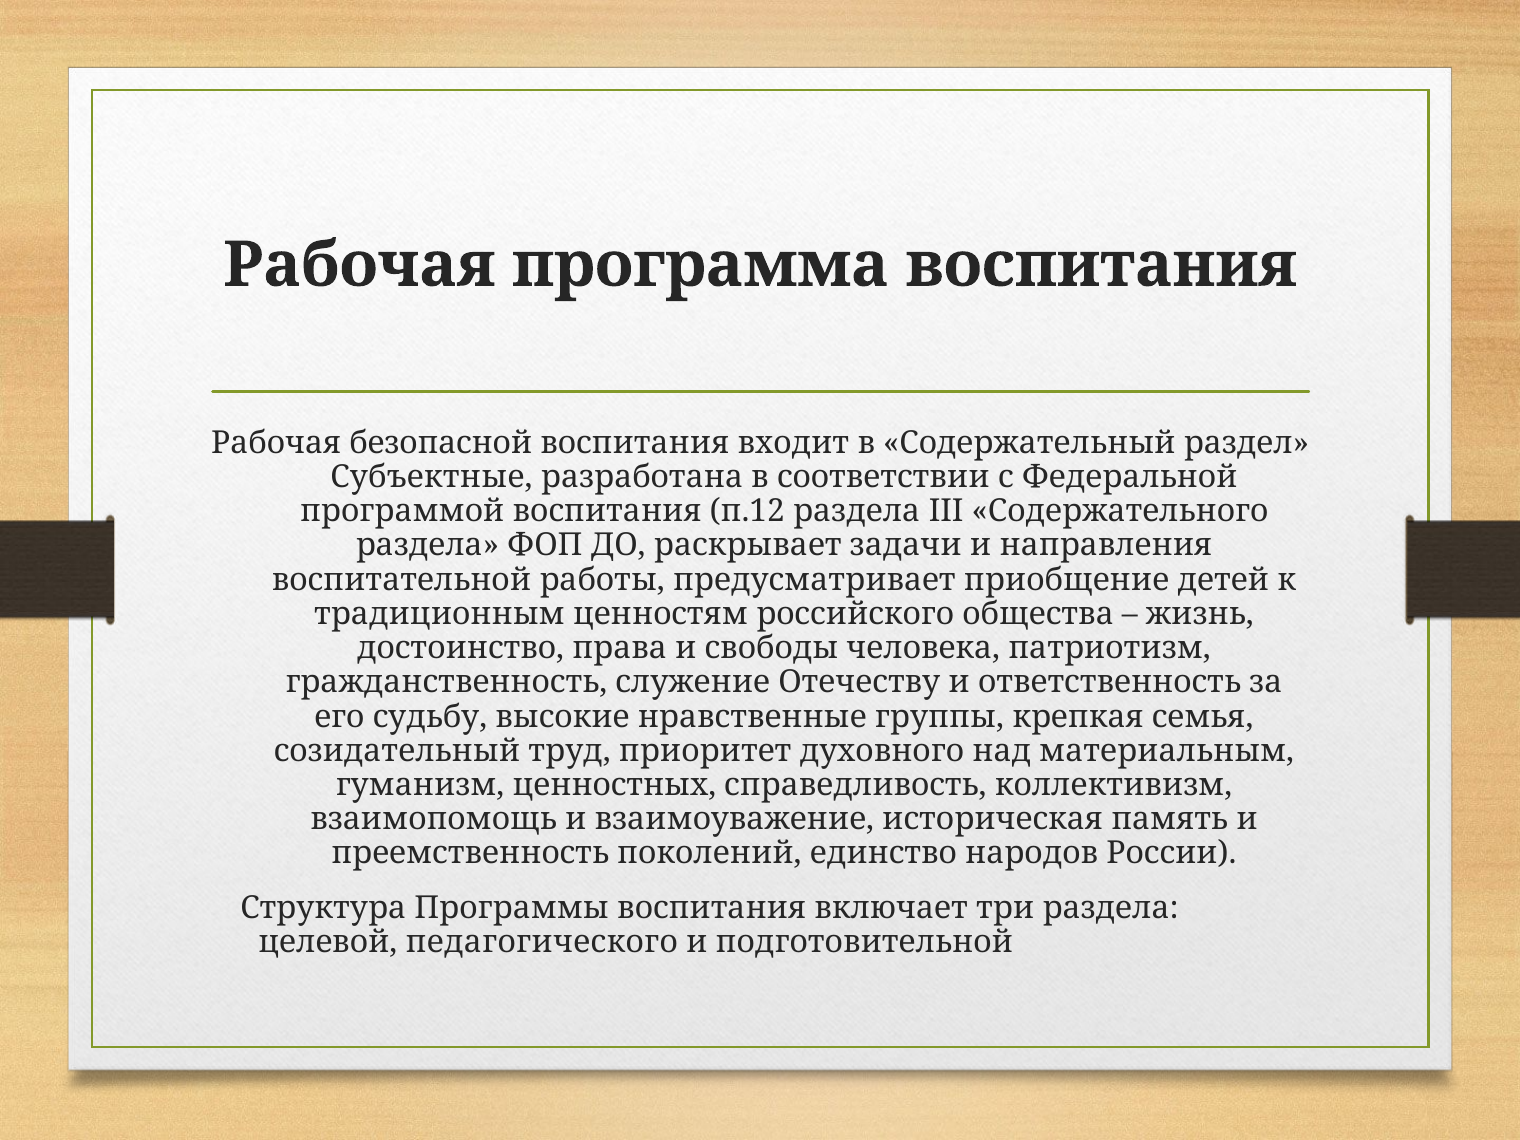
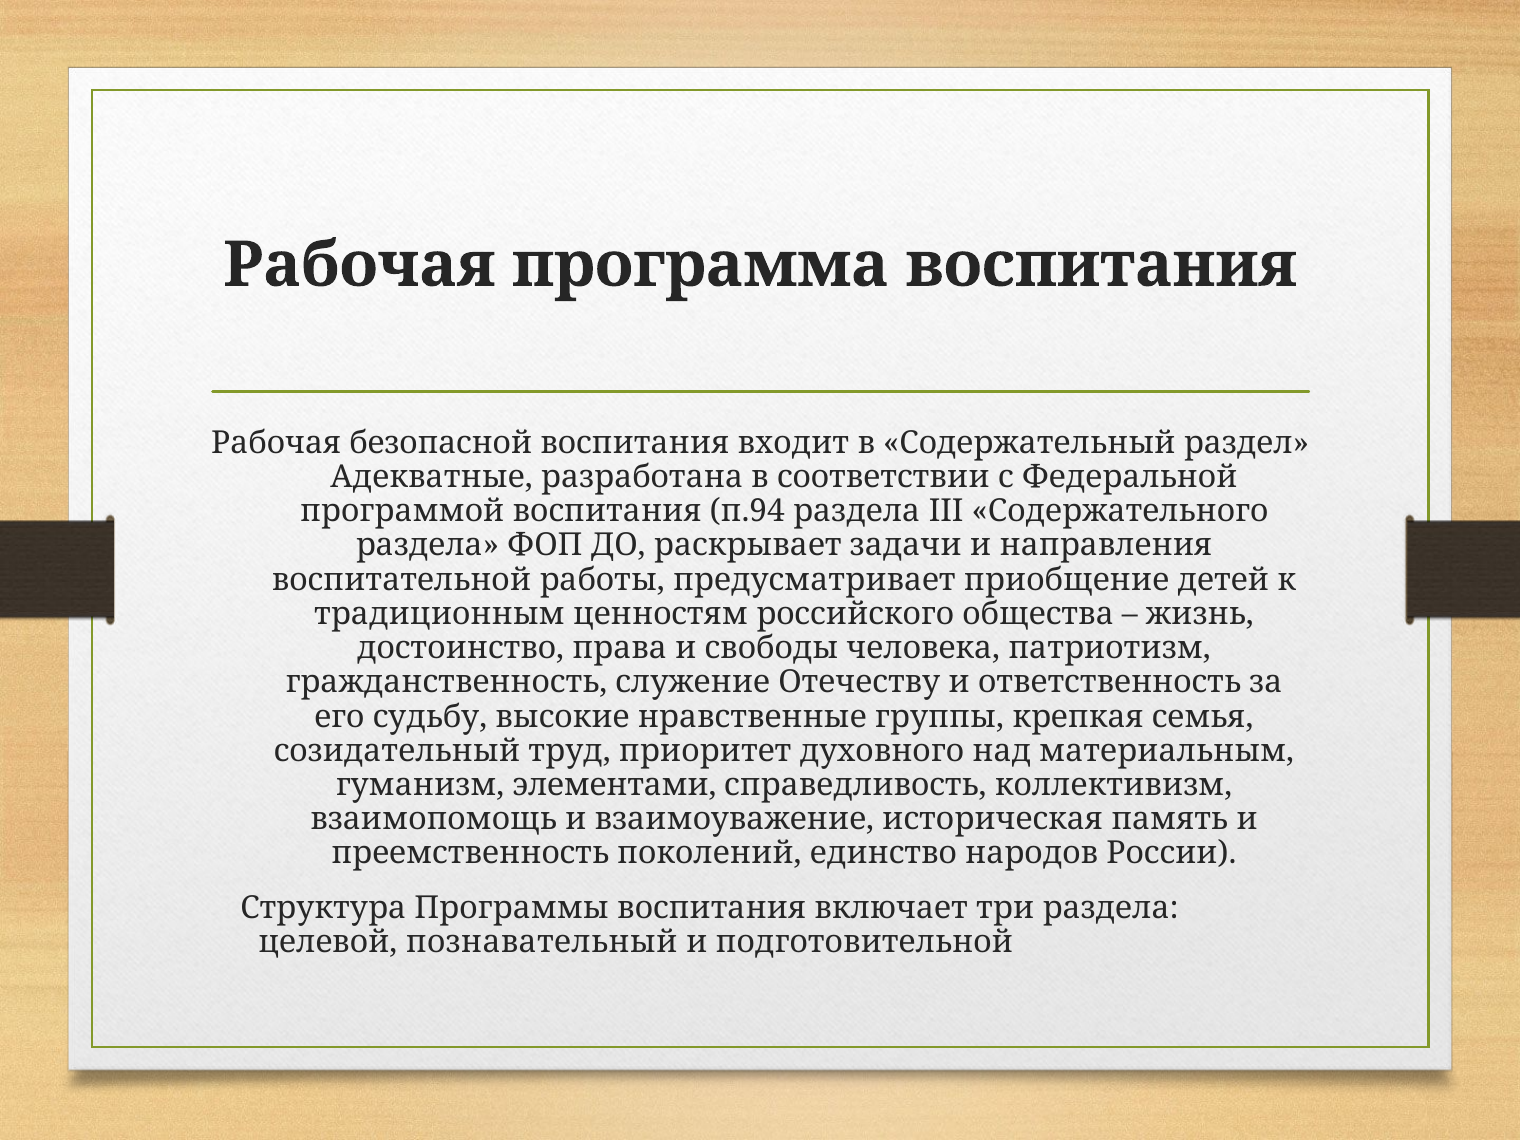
Субъектные: Субъектные -> Адекватные (432, 477)
п.12: п.12 -> п.94 (747, 511)
ценностных: ценностных -> элементами (615, 785)
педагогического: педагогического -> познавательный (542, 942)
